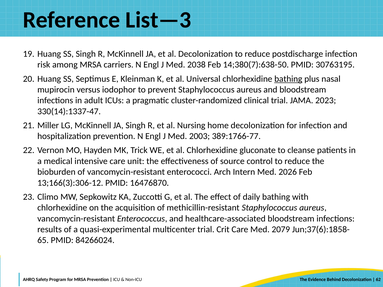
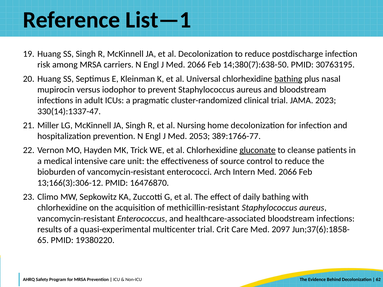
List—3: List—3 -> List—1 (158, 20)
J Med 2038: 2038 -> 2066 (196, 65)
2003: 2003 -> 2053 (200, 136)
gluconate underline: none -> present (258, 150)
Intern Med 2026: 2026 -> 2066 (288, 172)
2079: 2079 -> 2097 (281, 230)
84266024: 84266024 -> 19380220 (95, 240)
